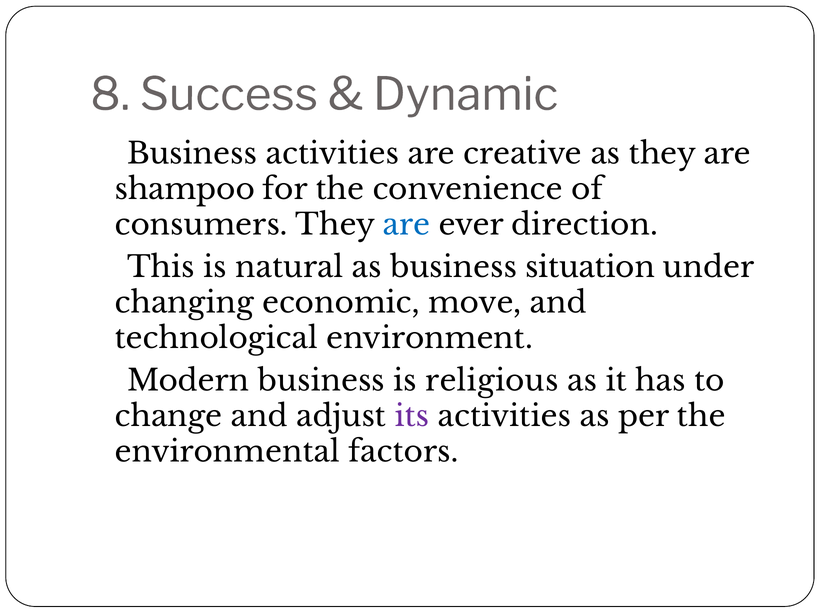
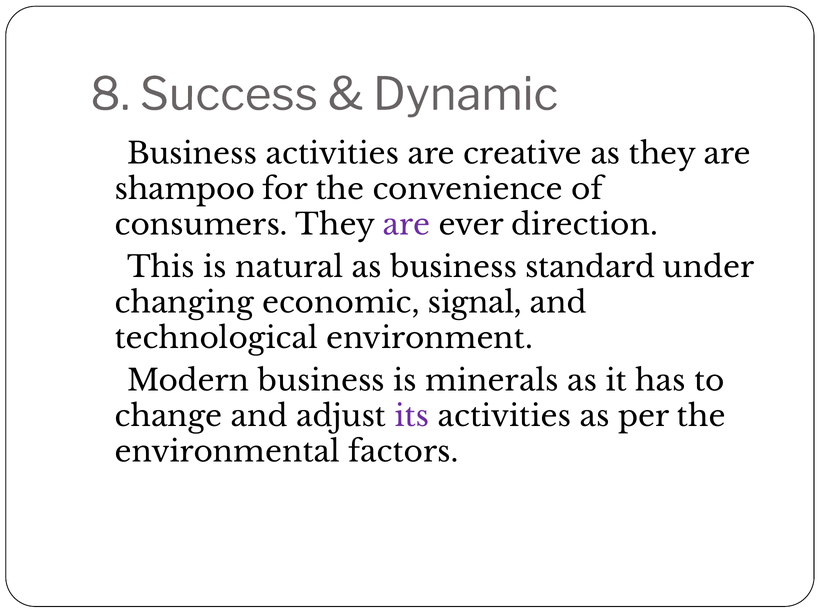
are colour: blue -> purple (406, 225)
situation: situation -> standard (590, 267)
move: move -> signal (475, 303)
religious: religious -> minerals (492, 381)
